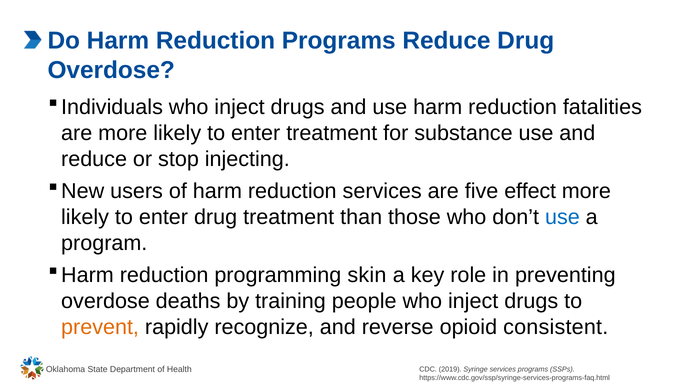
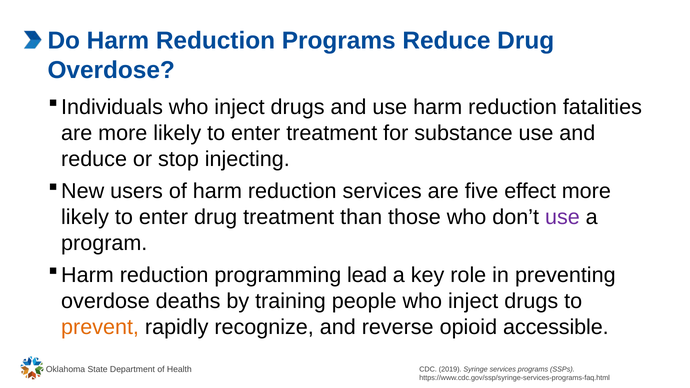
use colour: blue -> purple (562, 217)
skin: skin -> lead (367, 275)
consistent: consistent -> accessible (556, 327)
